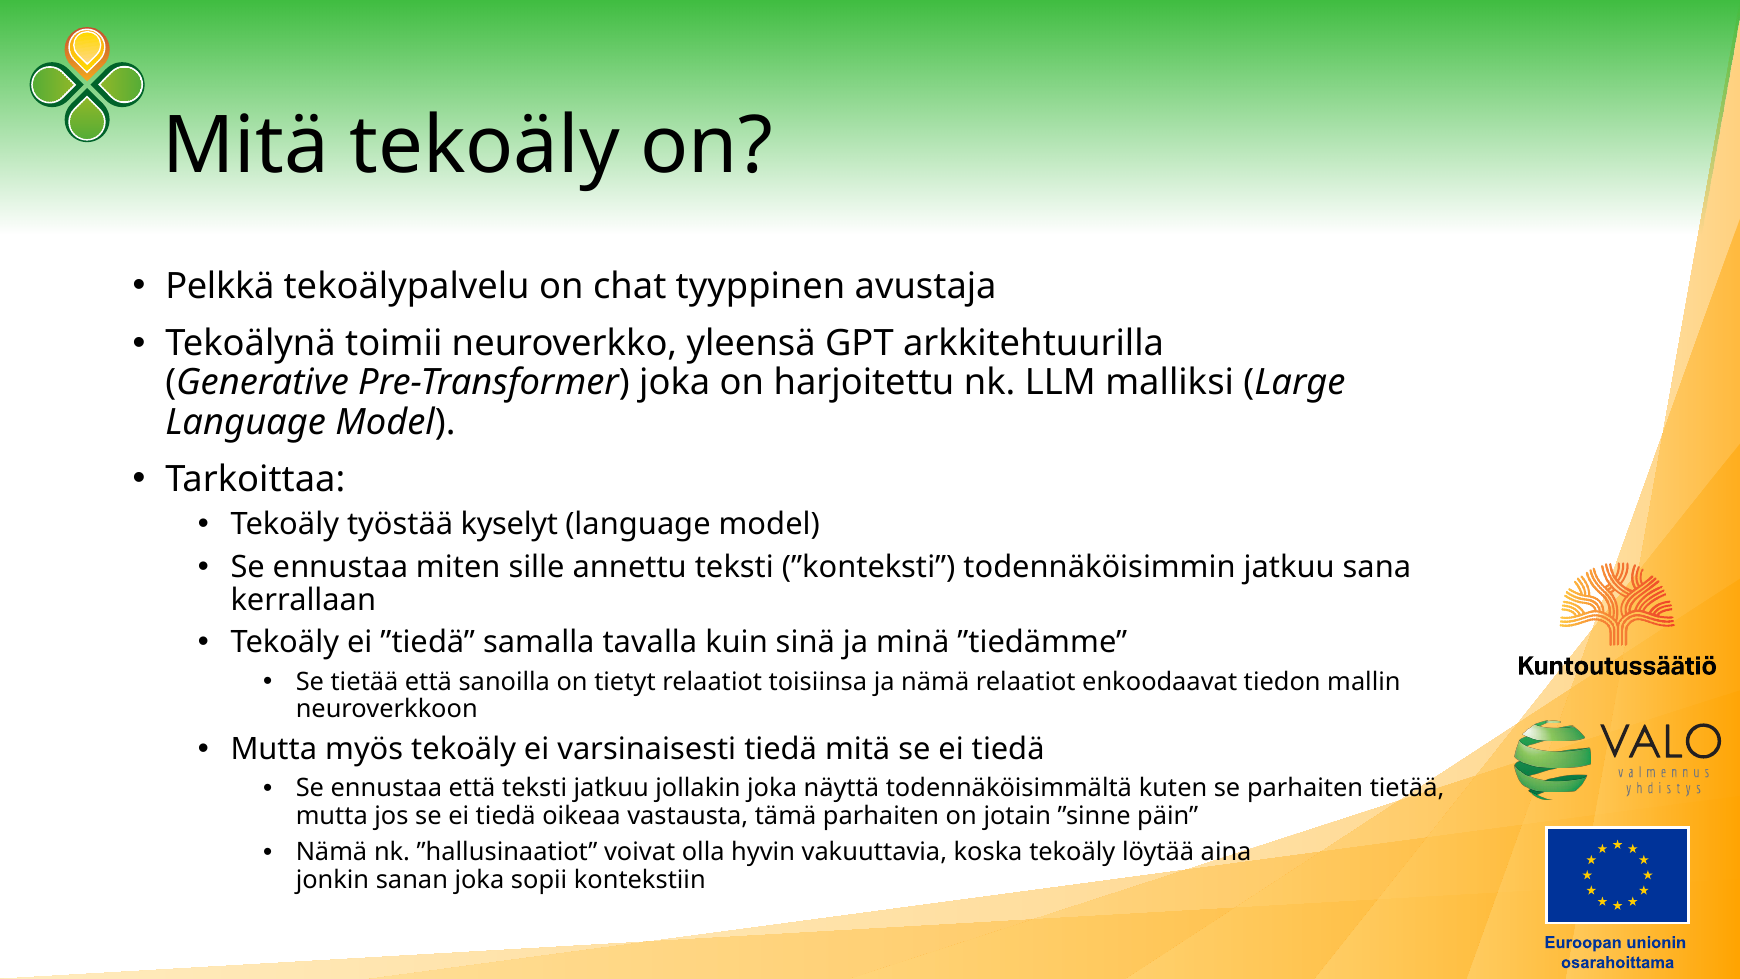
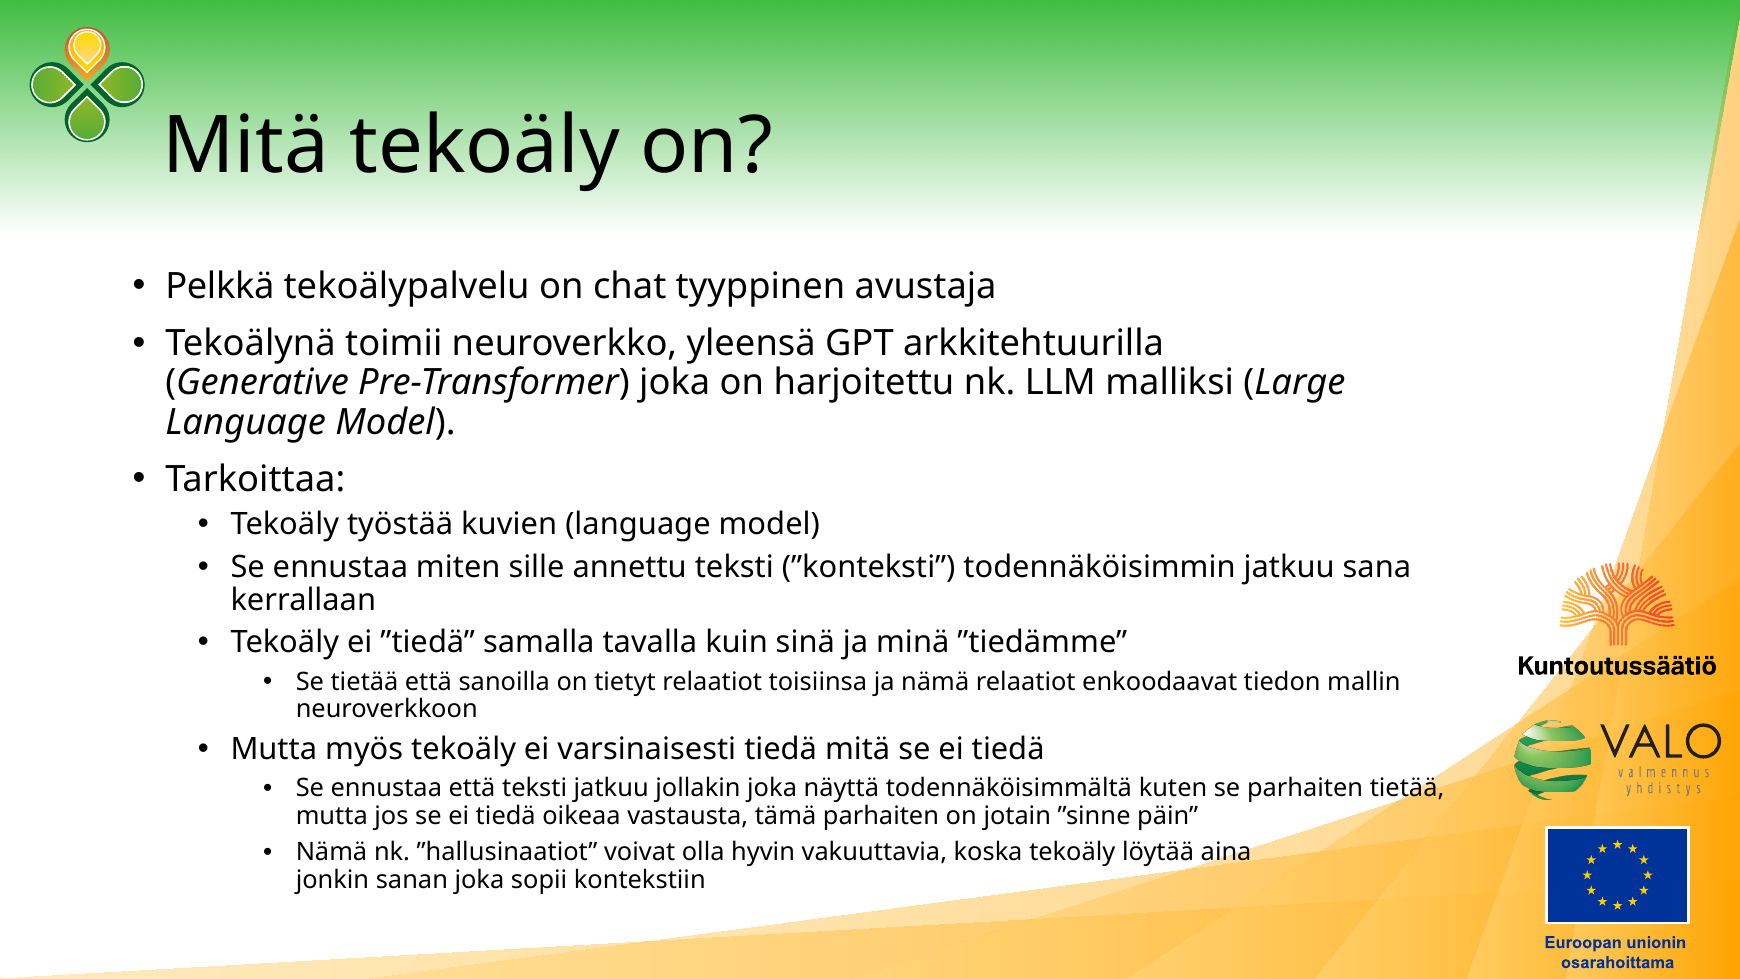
kyselyt: kyselyt -> kuvien (509, 525)
